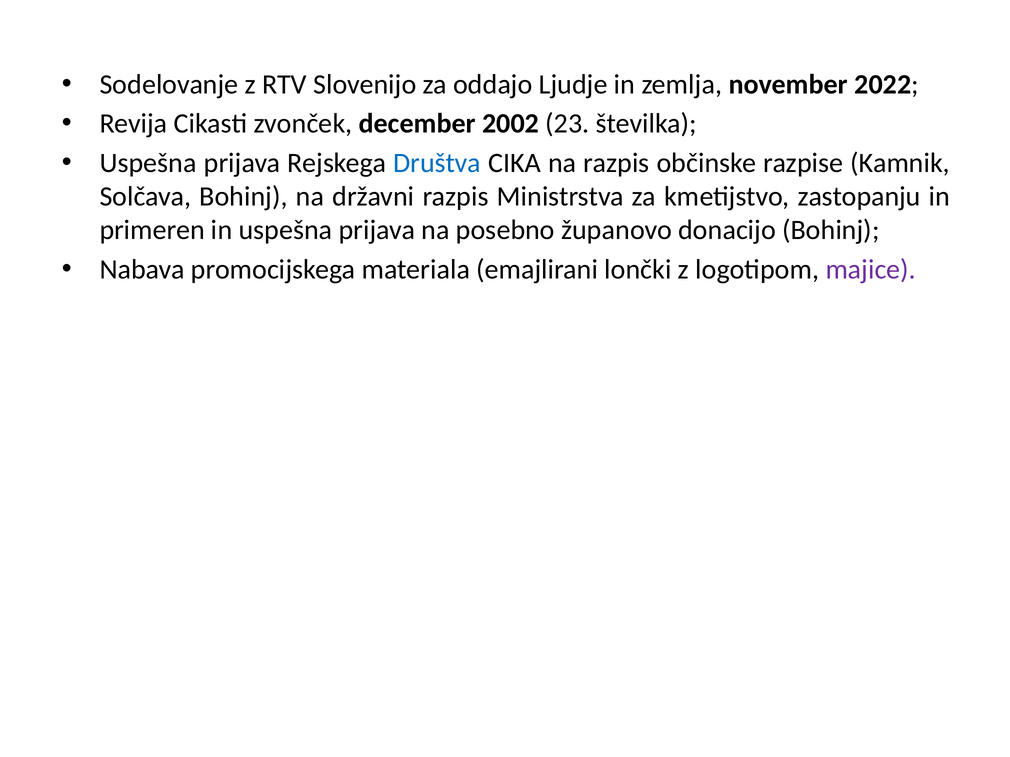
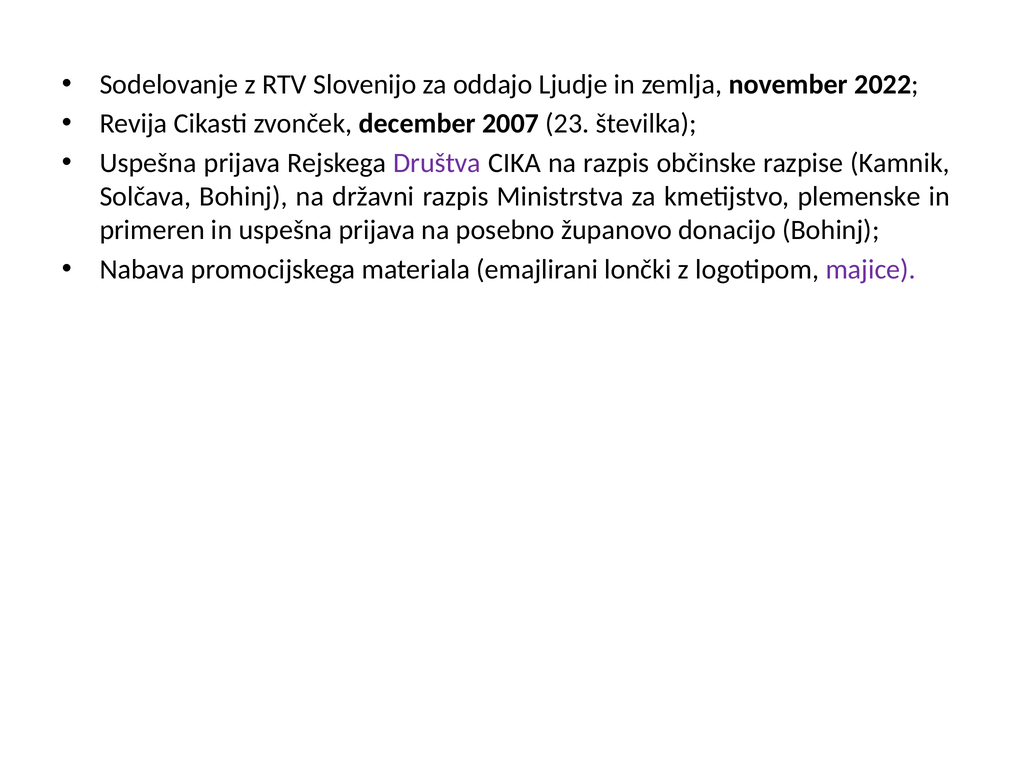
2002: 2002 -> 2007 (511, 124)
Društva colour: blue -> purple (437, 163)
zastopanju: zastopanju -> plemenske (859, 197)
